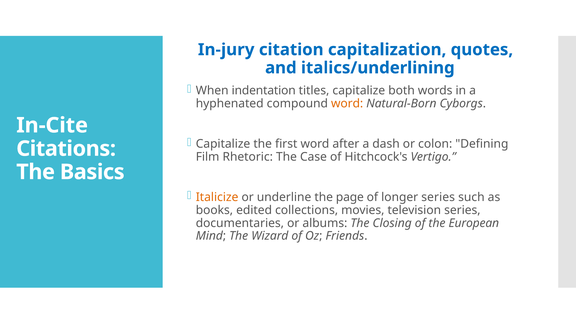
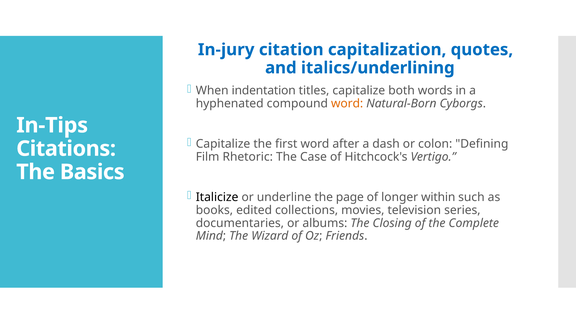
In-Cite: In-Cite -> In-Tips (52, 125)
Italicize colour: orange -> black (217, 197)
longer series: series -> within (438, 197)
European: European -> Complete (474, 223)
